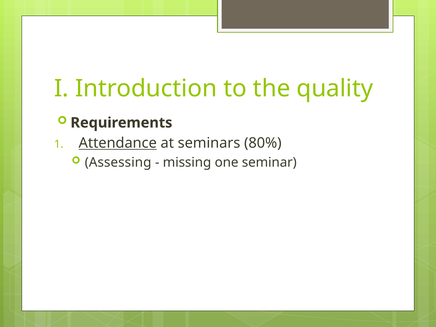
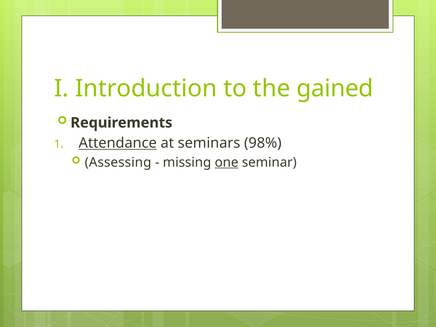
quality: quality -> gained (335, 88)
80%: 80% -> 98% (263, 143)
one underline: none -> present (227, 162)
